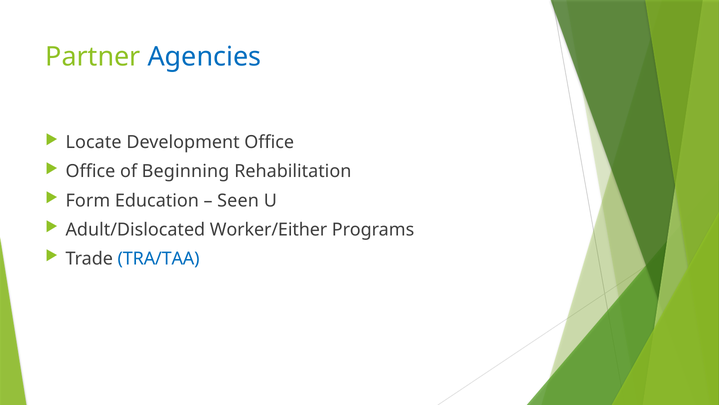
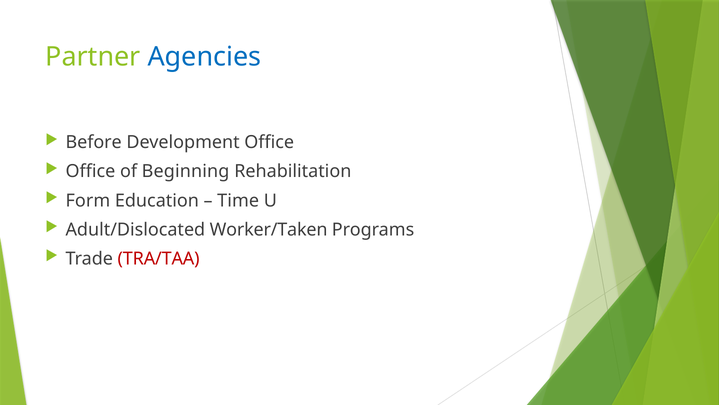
Locate: Locate -> Before (94, 142)
Seen: Seen -> Time (238, 200)
Worker/Either: Worker/Either -> Worker/Taken (269, 229)
TRA/TAA colour: blue -> red (159, 258)
